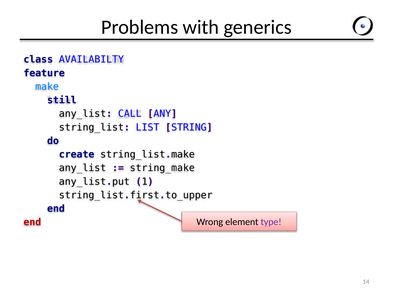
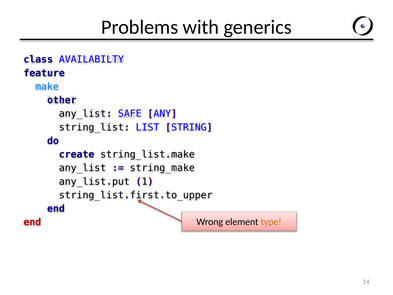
still: still -> other (62, 100)
CALL: CALL -> SAFE (130, 114)
type colour: purple -> orange (271, 222)
